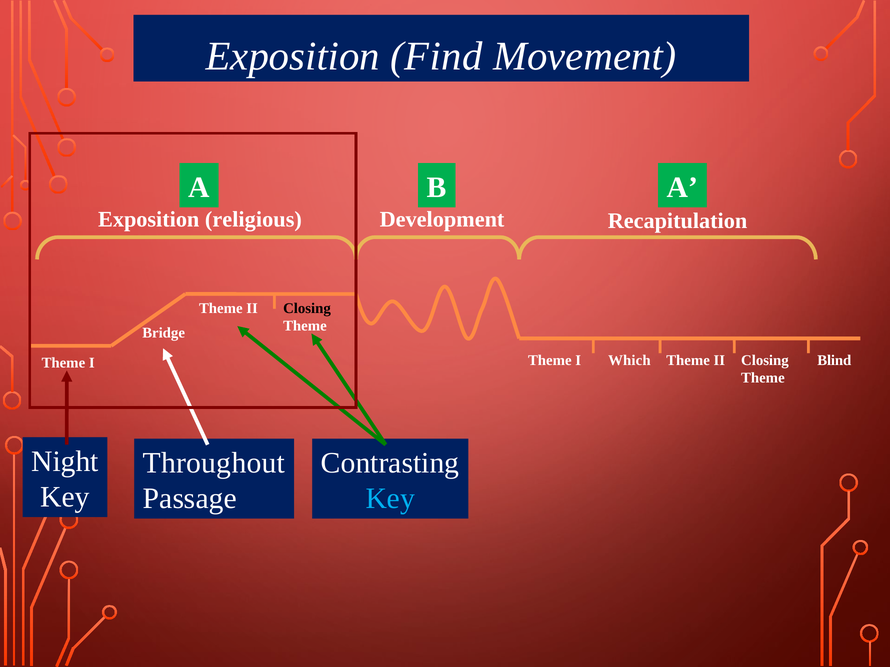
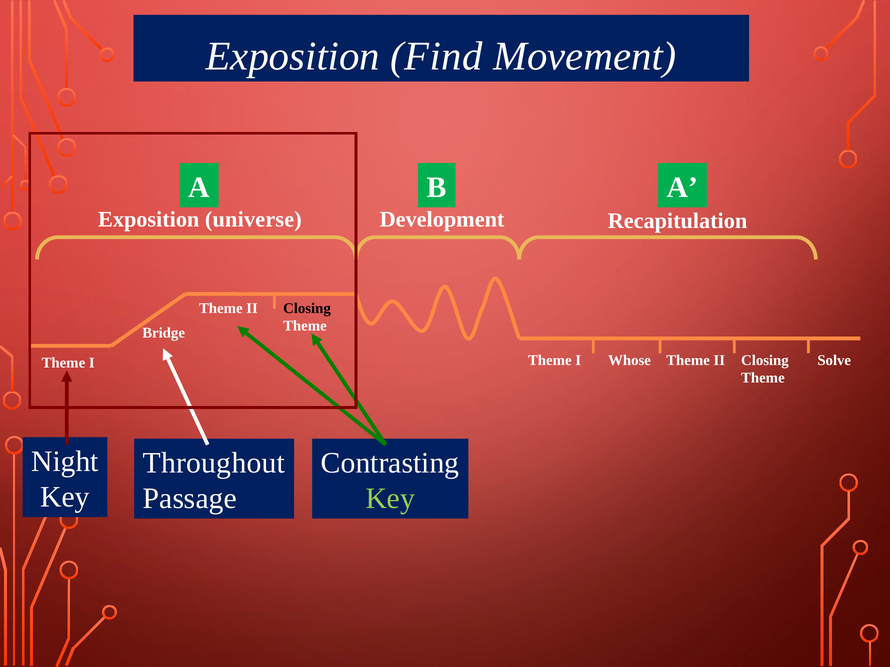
religious: religious -> universe (253, 220)
Which: Which -> Whose (629, 360)
Blind: Blind -> Solve (834, 360)
Key colour: light blue -> light green (390, 499)
